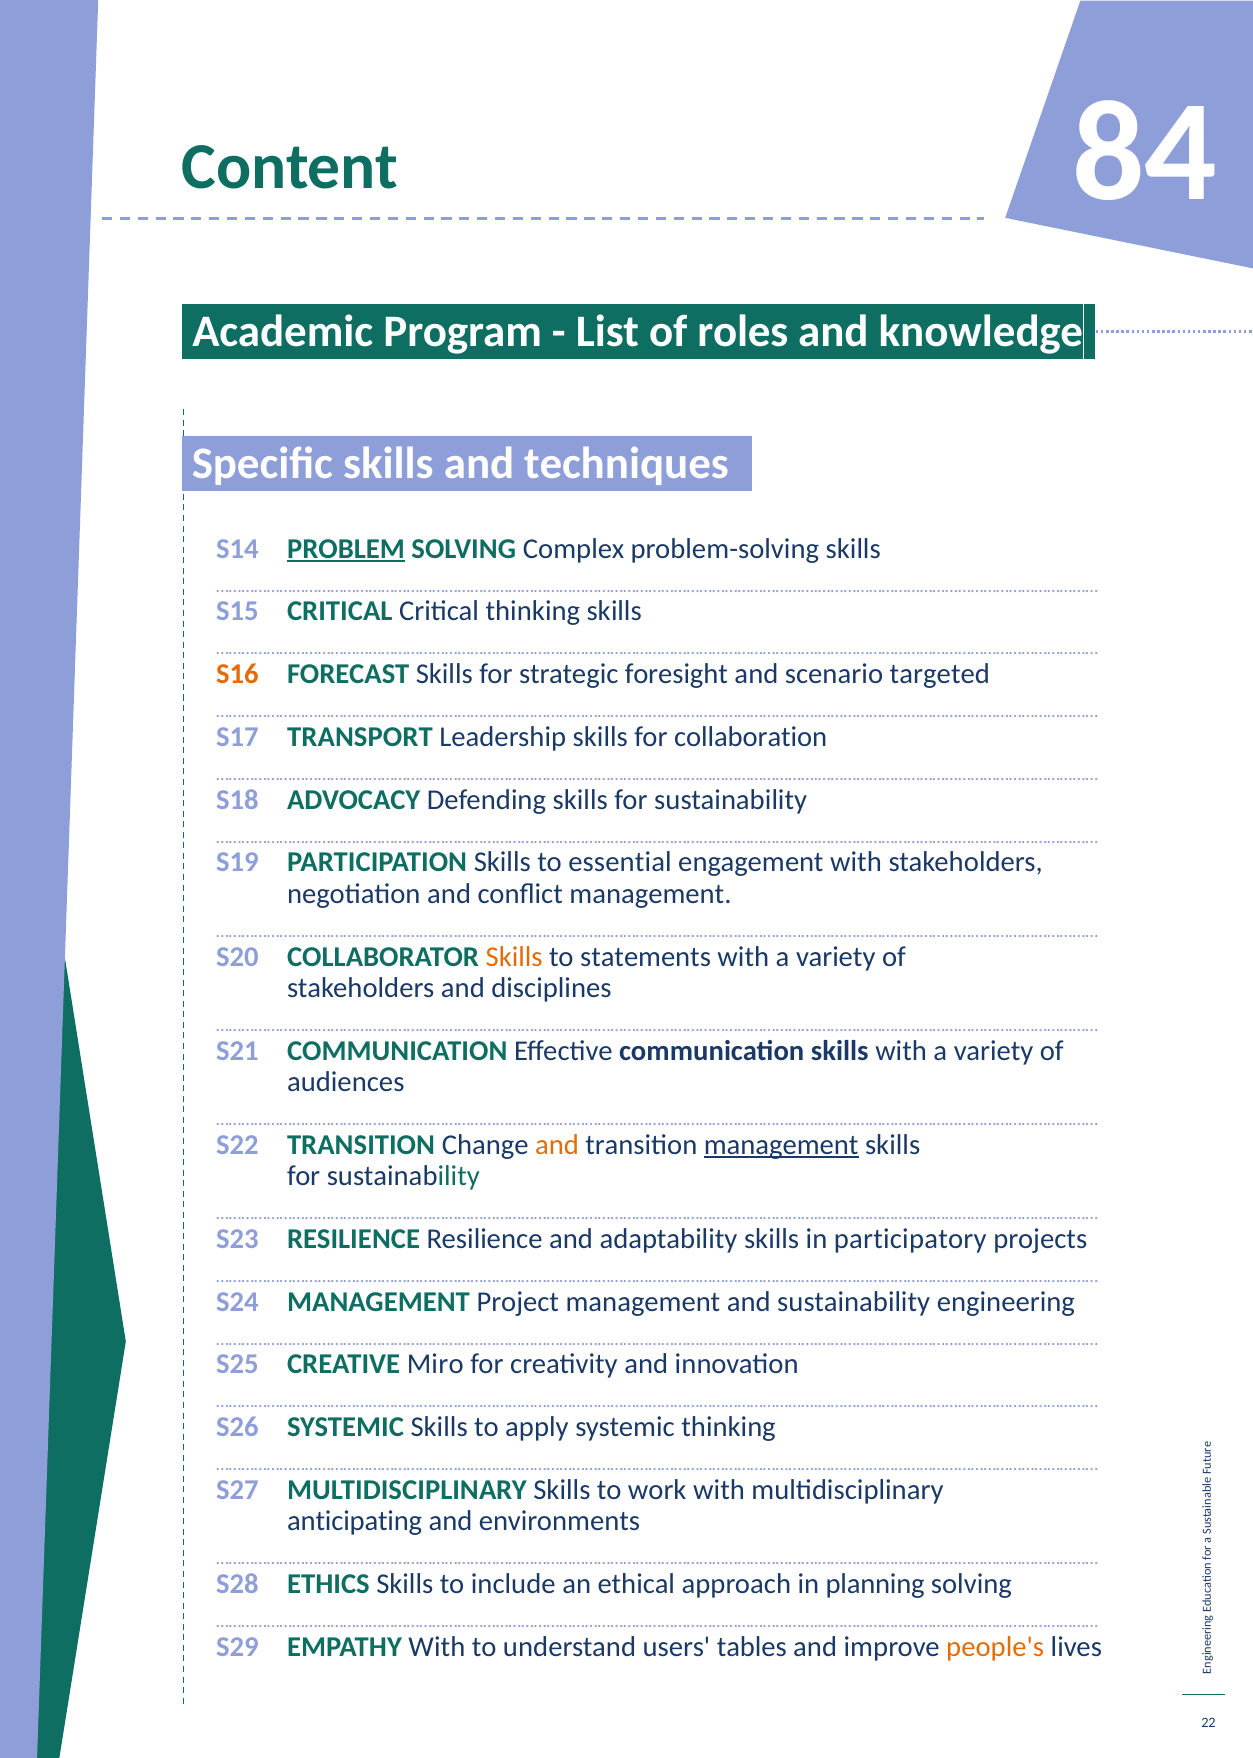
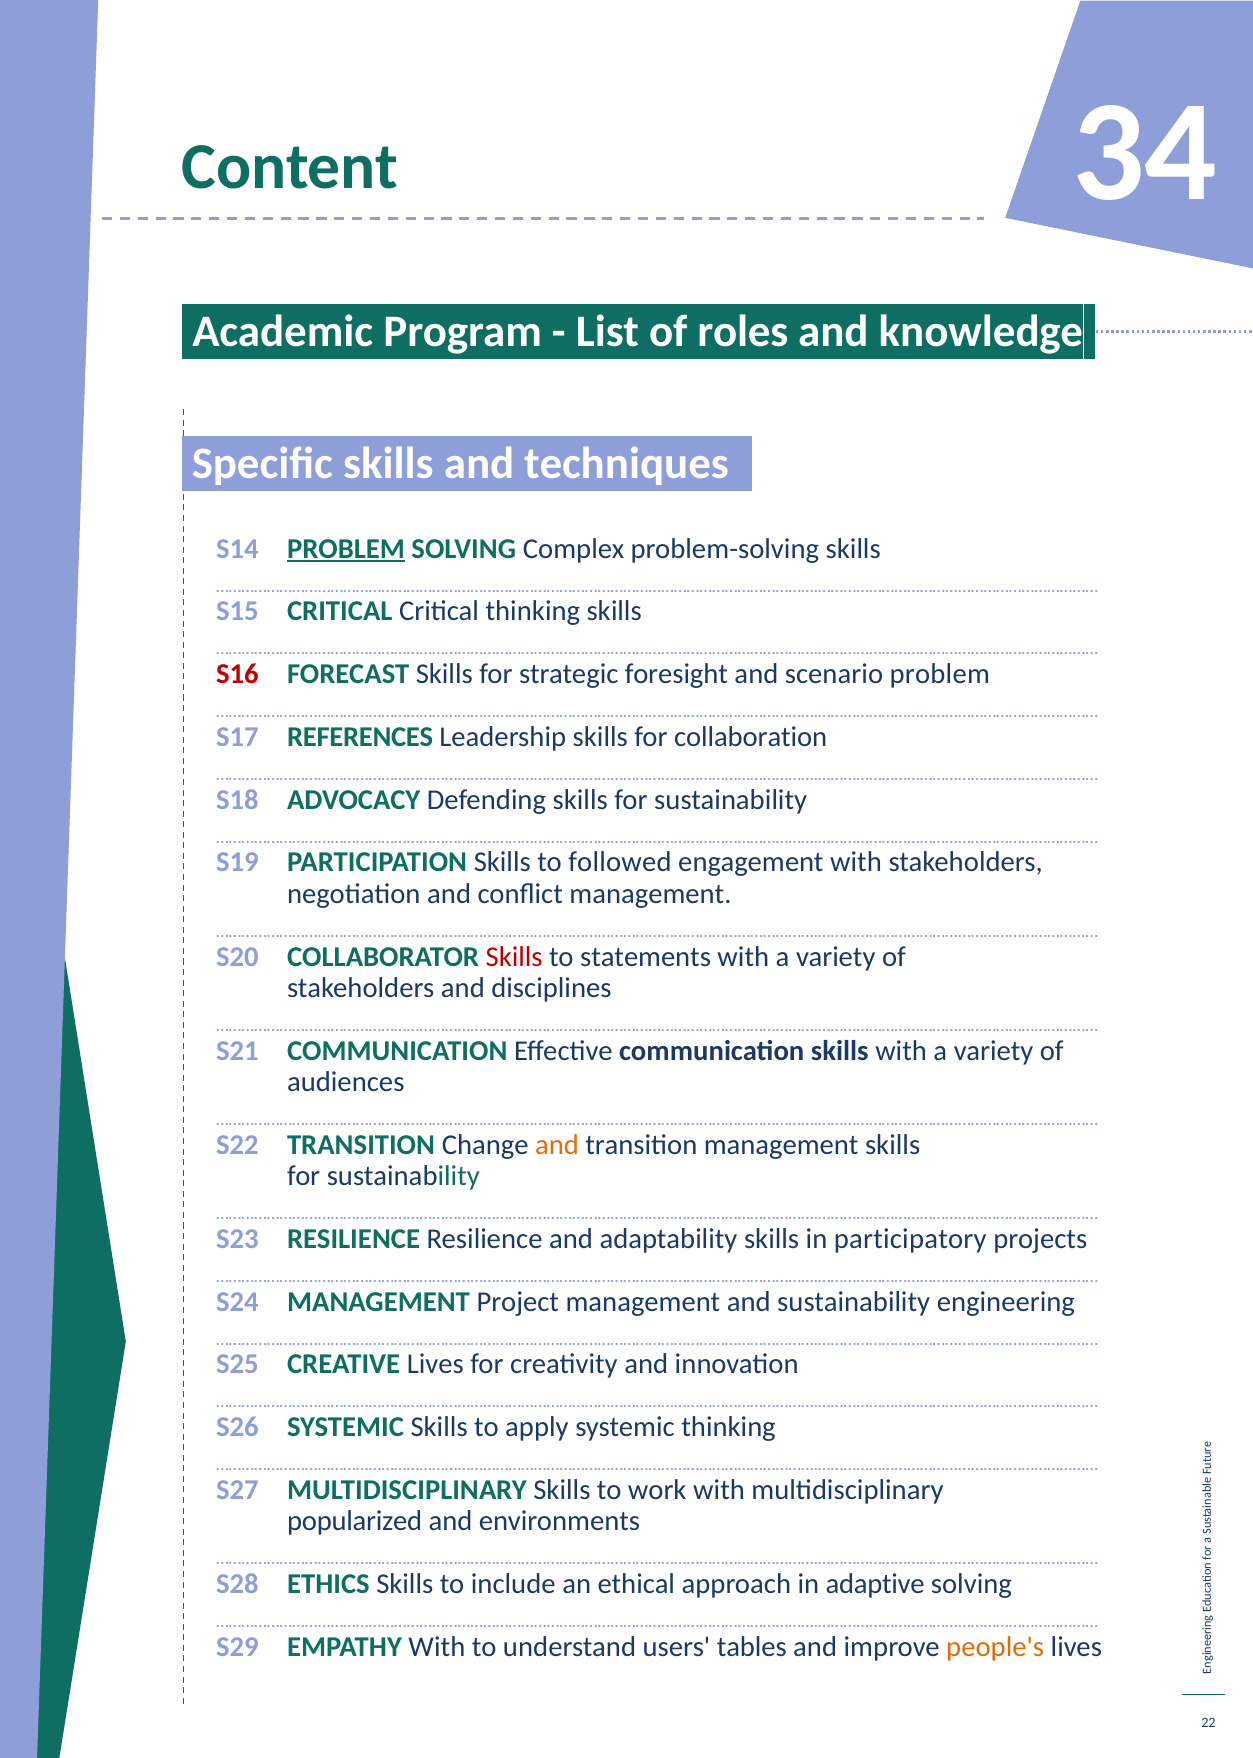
84: 84 -> 34 (1145, 152)
S16 colour: orange -> red (237, 674)
scenario targeted: targeted -> problem (940, 674)
TRANSPORT: TRANSPORT -> REFERENCES (360, 737)
essential: essential -> followed (620, 862)
Skills colour: orange -> red (514, 956)
management underline: present -> none (781, 1145)
CREATIVE Miro: Miro -> Lives (435, 1364)
anticipating: anticipating -> popularized (355, 1521)
planning: planning -> adaptive (875, 1584)
